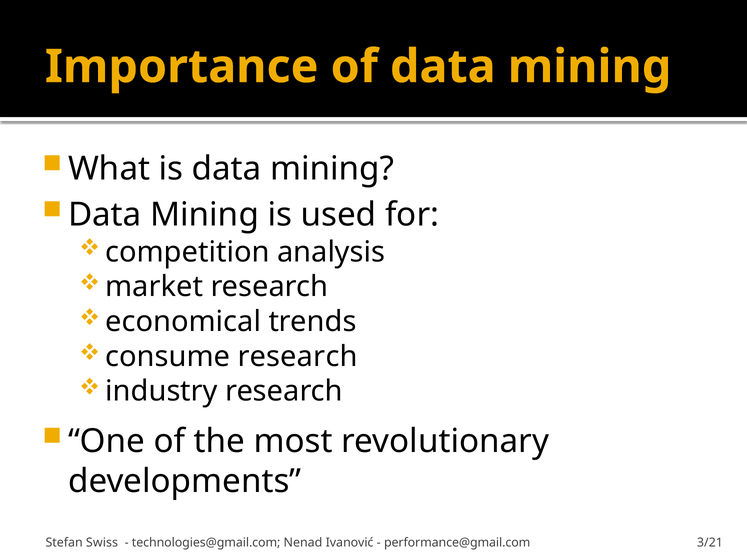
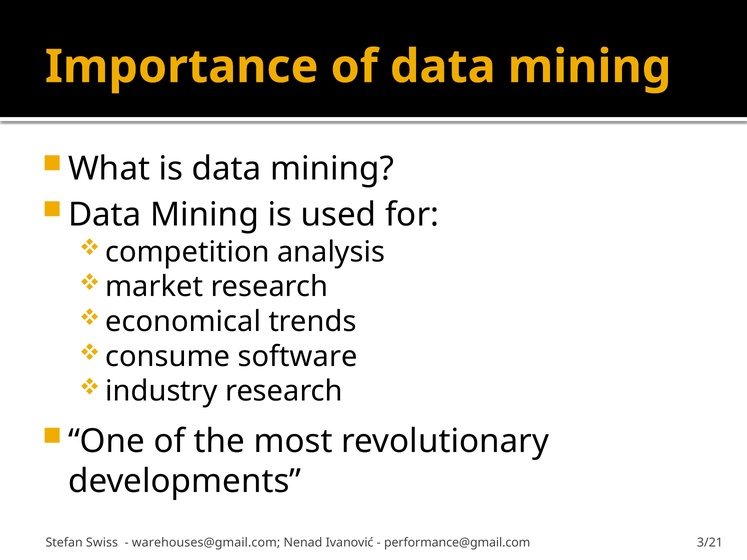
consume research: research -> software (298, 357)
technologies@gmail.com: technologies@gmail.com -> warehouses@gmail.com (206, 543)
